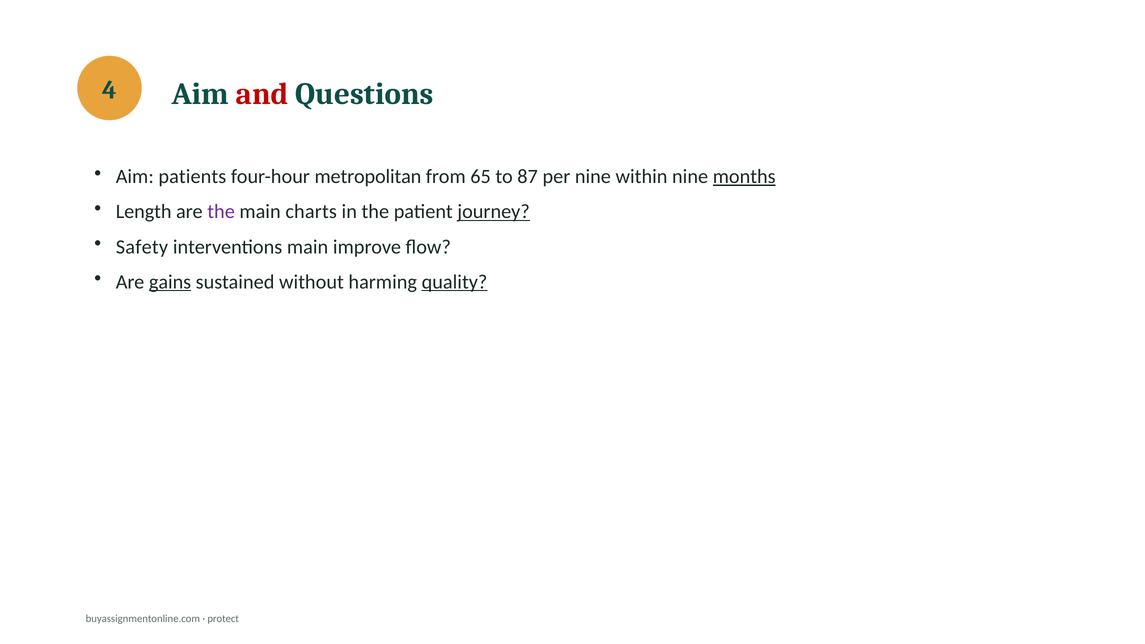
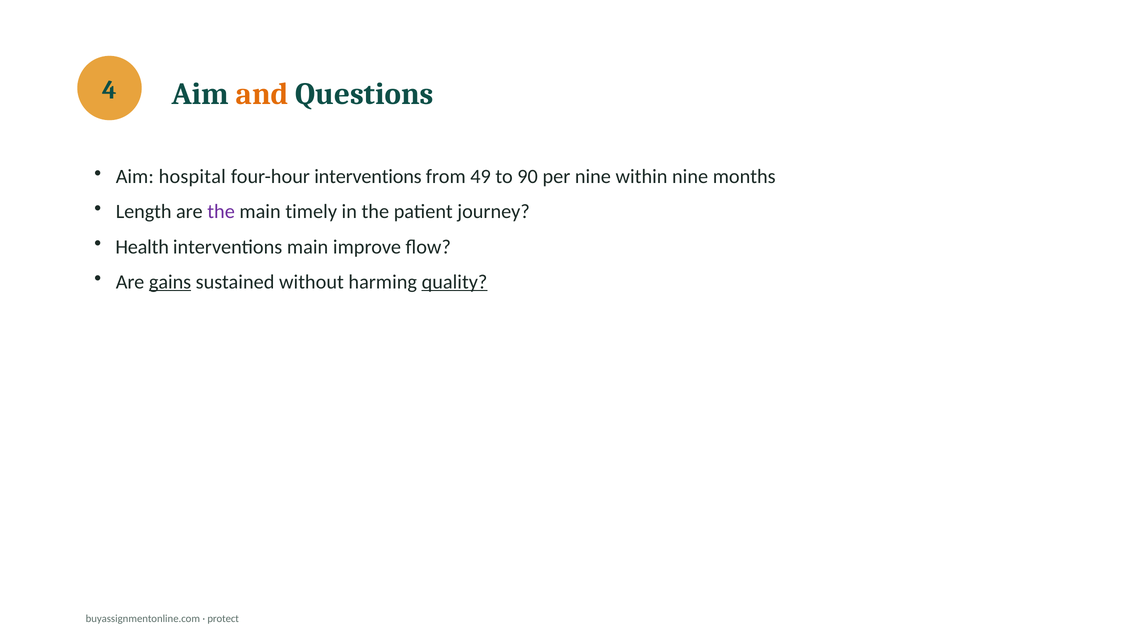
and colour: red -> orange (262, 94)
patients: patients -> hospital (192, 177)
four-hour metropolitan: metropolitan -> interventions (368, 177)
65: 65 -> 49 (481, 177)
87: 87 -> 90 (528, 177)
months underline: present -> none (744, 177)
charts: charts -> timely (311, 212)
journey underline: present -> none (494, 212)
Safety: Safety -> Health (142, 247)
